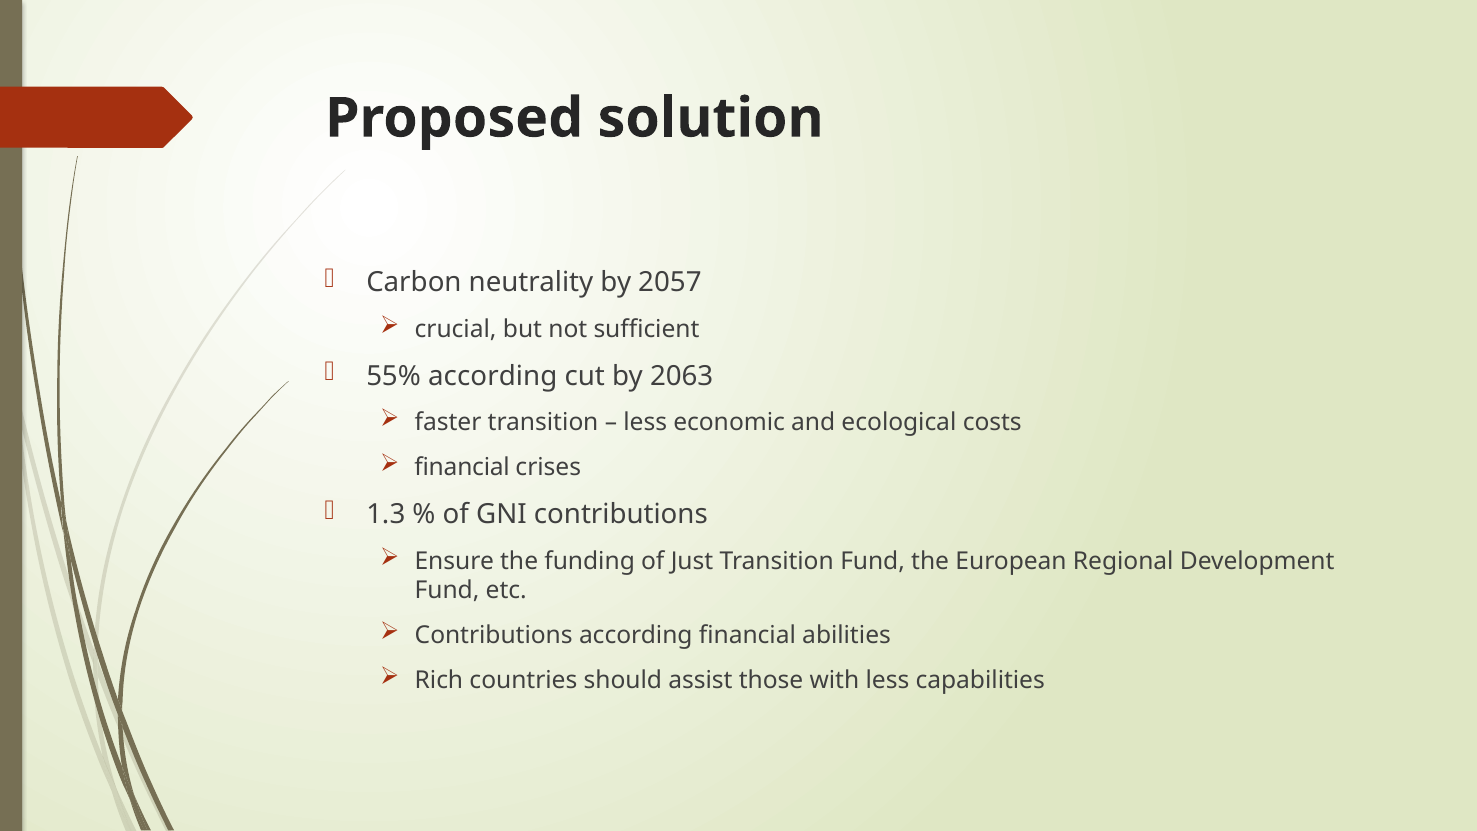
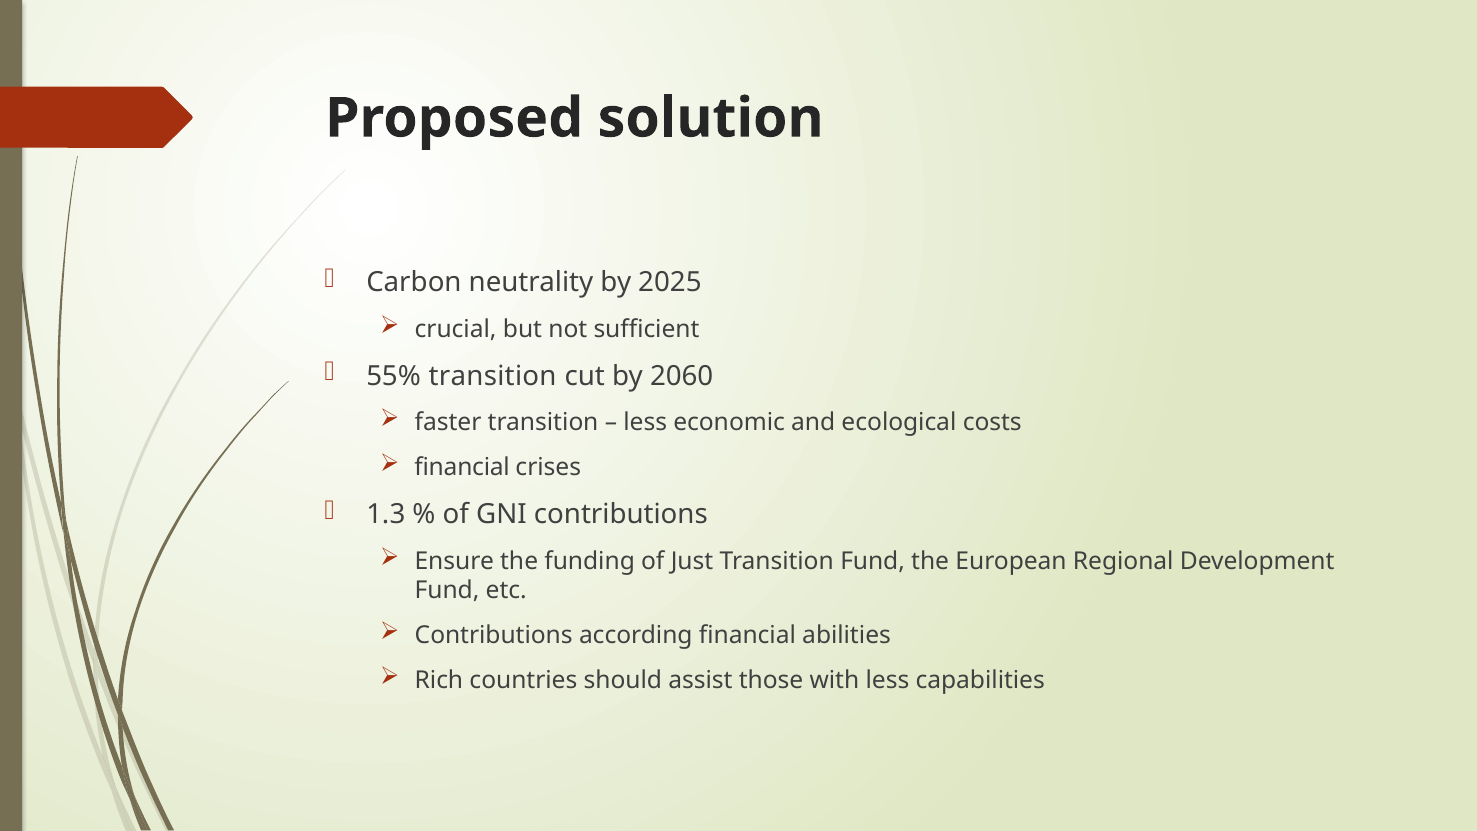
2057: 2057 -> 2025 (670, 283)
55% according: according -> transition (493, 376)
2063: 2063 -> 2060 (682, 376)
